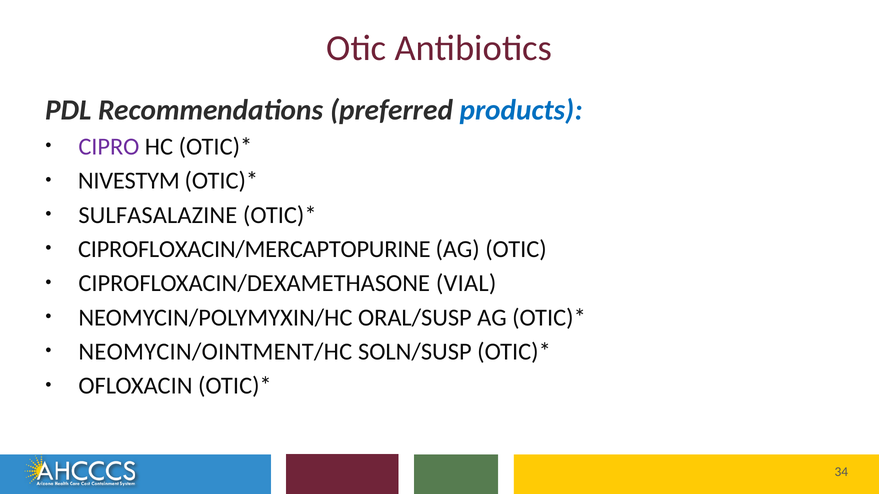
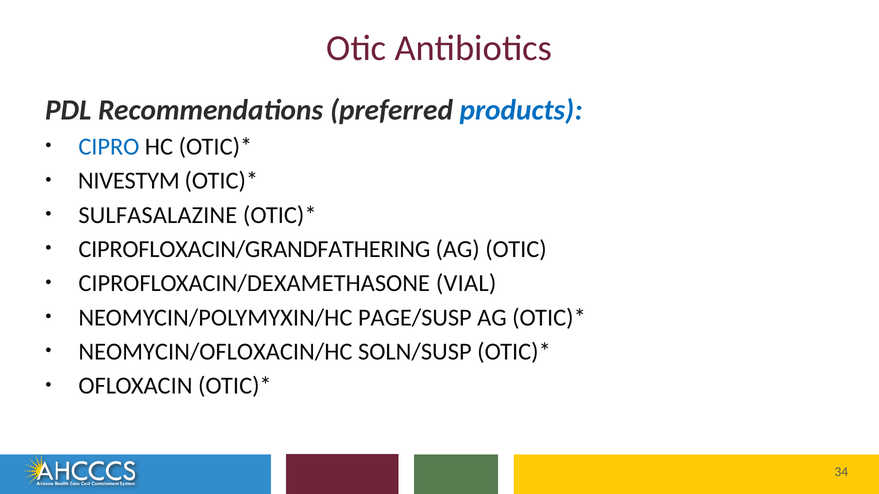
CIPRO colour: purple -> blue (109, 147)
CIPROFLOXACIN/MERCAPTOPURINE: CIPROFLOXACIN/MERCAPTOPURINE -> CIPROFLOXACIN/GRANDFATHERING (254, 249)
ORAL/SUSP: ORAL/SUSP -> PAGE/SUSP (415, 318)
NEOMYCIN/OINTMENT/HC: NEOMYCIN/OINTMENT/HC -> NEOMYCIN/OFLOXACIN/HC (215, 352)
